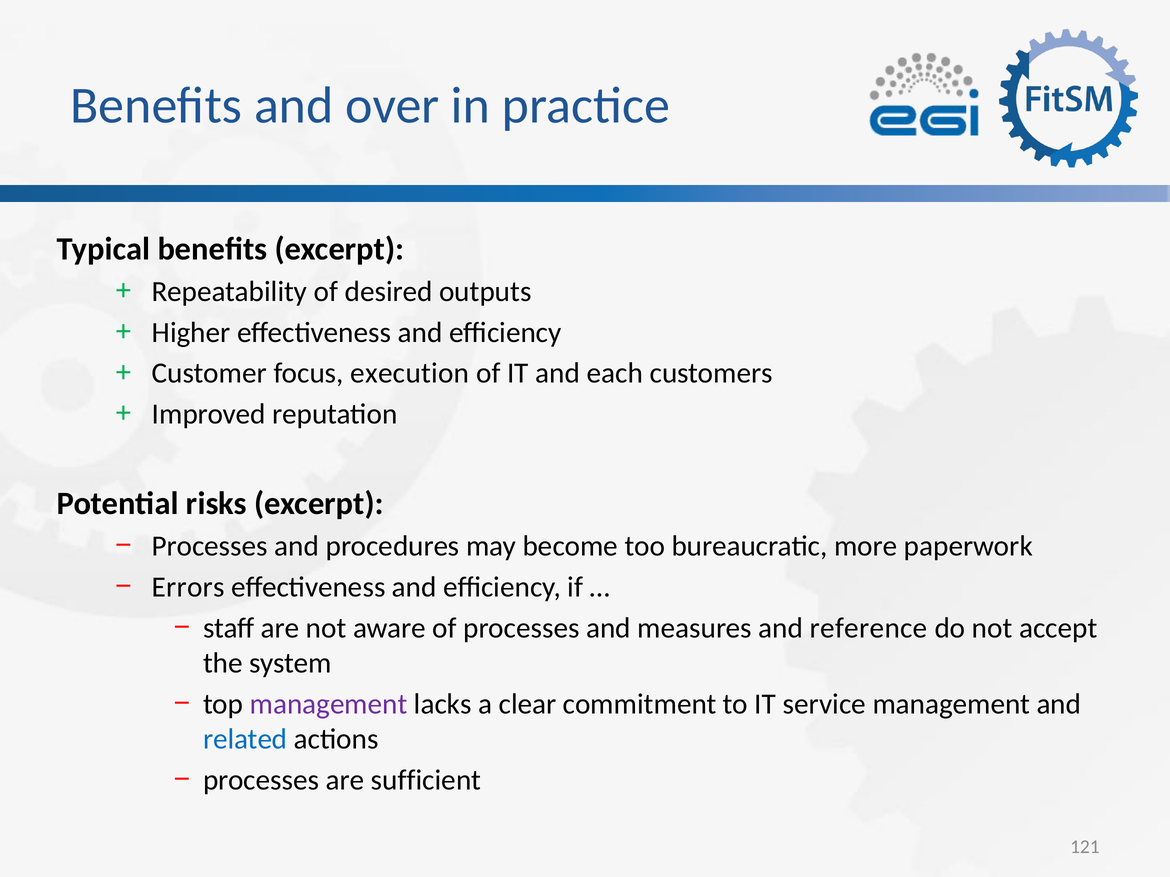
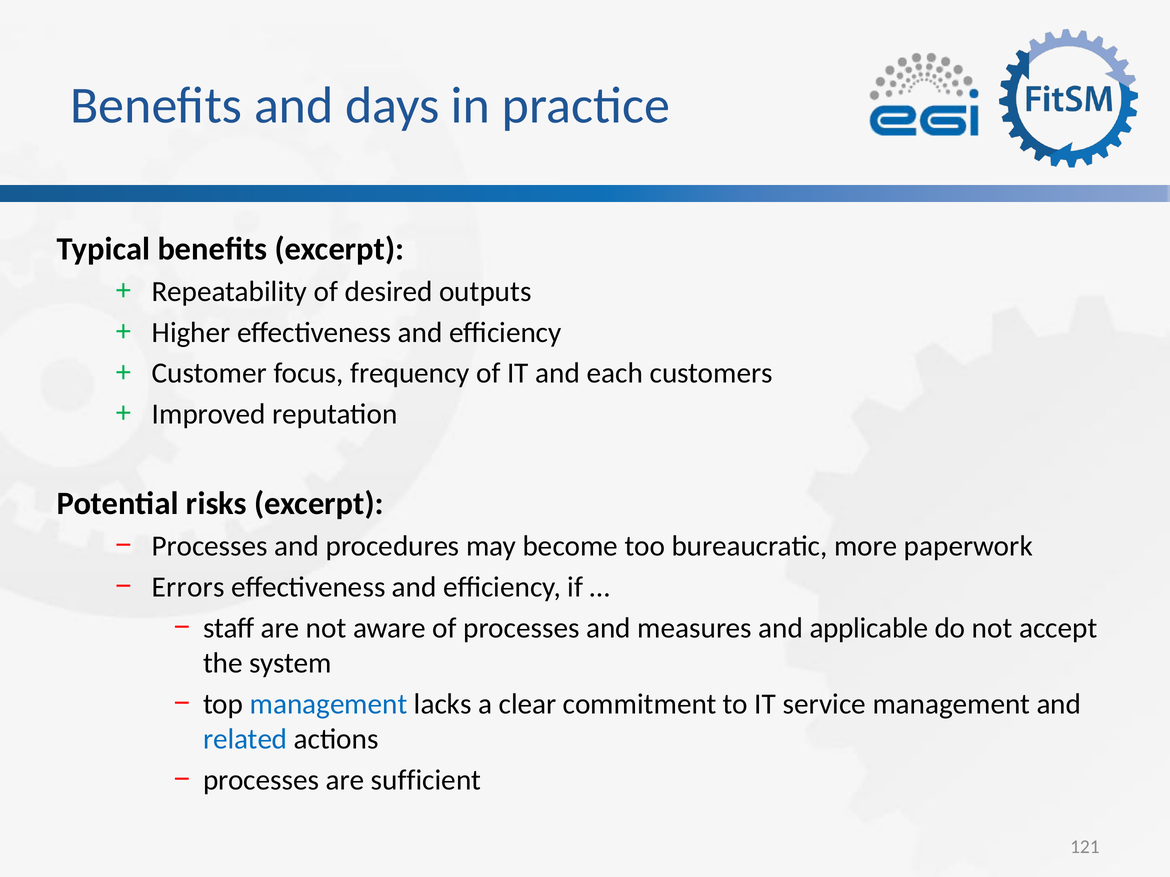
over: over -> days (393, 106)
execution: execution -> frequency (410, 374)
reference: reference -> applicable (869, 628)
management colour: purple -> blue (329, 705)
